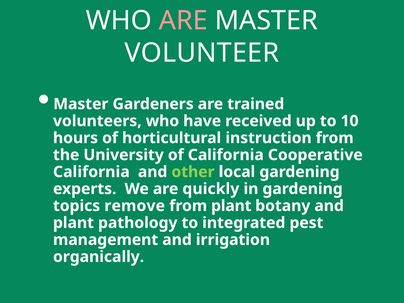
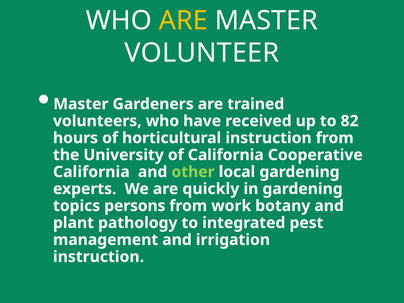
ARE colour: pink -> yellow (183, 21)
10: 10 -> 82 (350, 121)
remove: remove -> persons (135, 206)
from plant: plant -> work (231, 206)
organically: organically -> instruction (99, 257)
